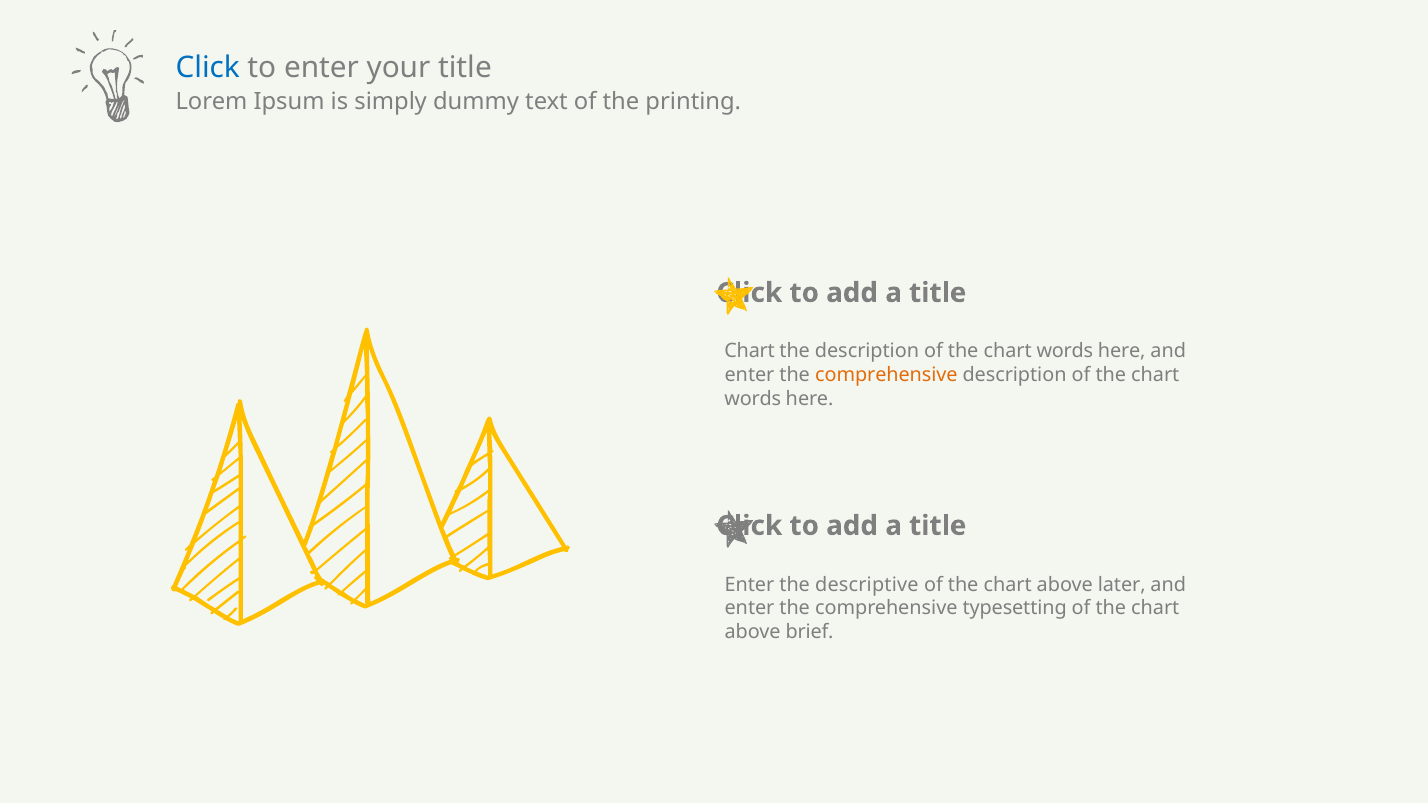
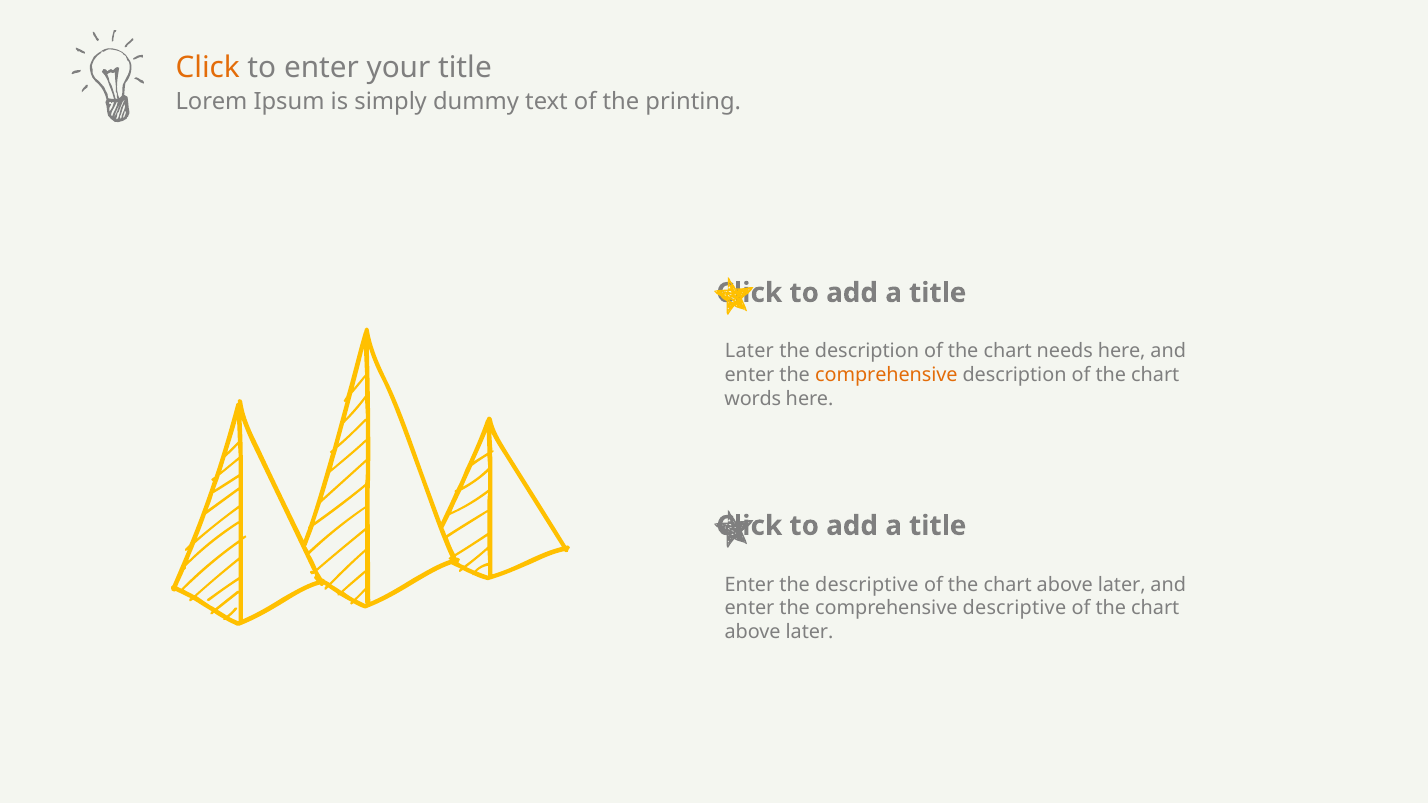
Click colour: blue -> orange (208, 68)
Chart: Chart -> Later (749, 352)
words: words -> needs (1065, 352)
comprehensive typesetting: typesetting -> descriptive (1014, 609)
brief: brief -> later (810, 632)
